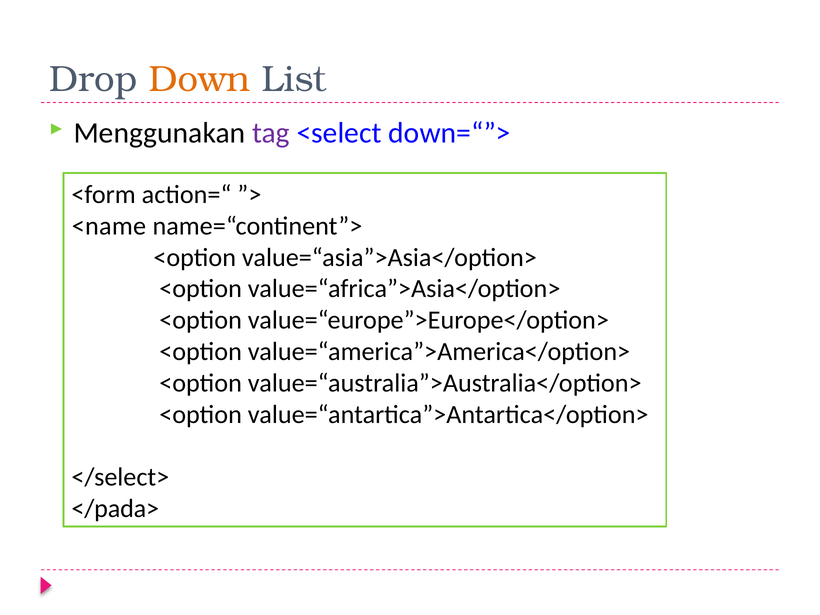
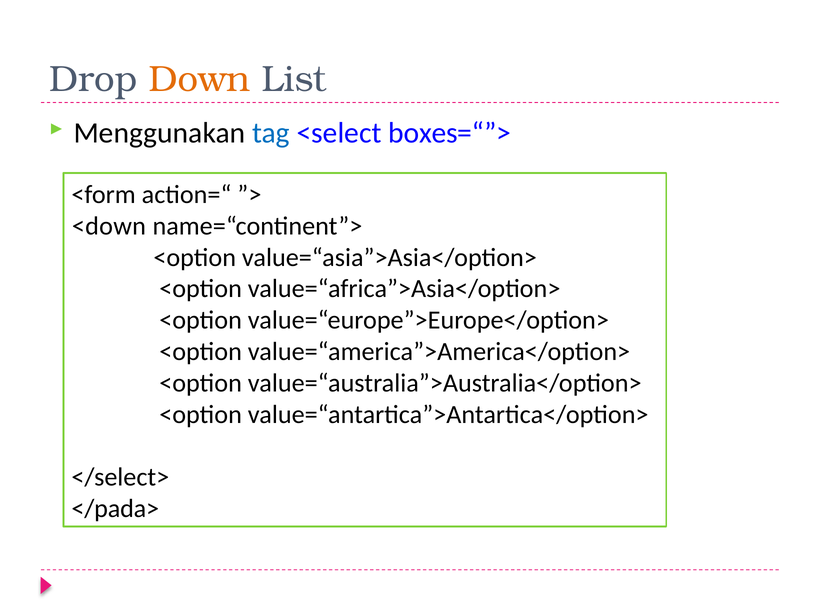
tag colour: purple -> blue (271, 133)
down=“”>: down=“”> -> boxes=“”> (450, 133)
<name: <name -> <down (109, 226)
